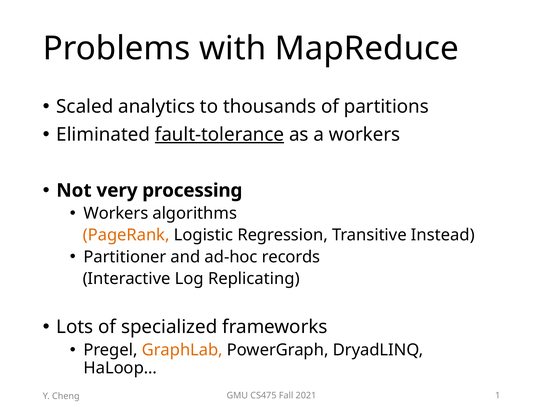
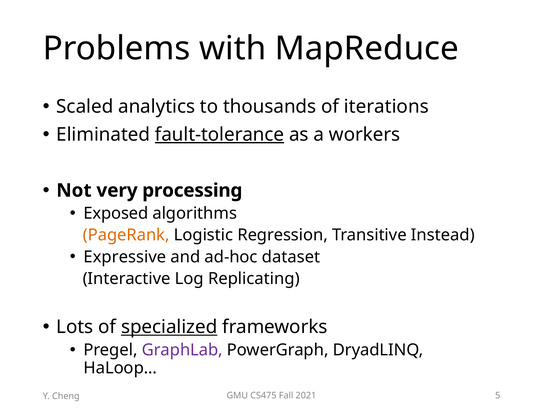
partitions: partitions -> iterations (386, 106)
Workers: Workers -> Exposed (116, 213)
Partitioner: Partitioner -> Expressive (125, 256)
records: records -> dataset (291, 256)
specialized underline: none -> present (169, 326)
GraphLab colour: orange -> purple (182, 349)
1: 1 -> 5 (498, 395)
